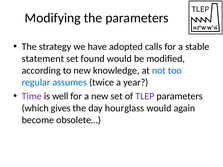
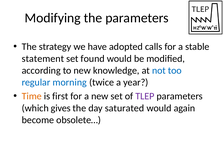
assumes: assumes -> morning (70, 82)
Time colour: purple -> orange (32, 96)
well: well -> first (60, 96)
hourglass: hourglass -> saturated (125, 108)
